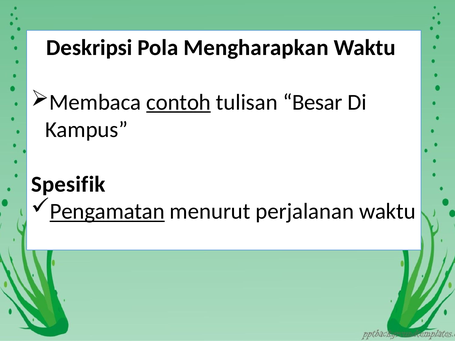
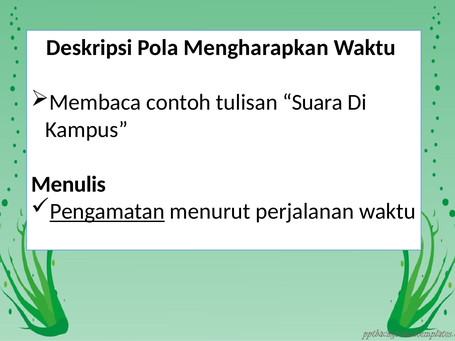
contoh underline: present -> none (179, 102)
Besar: Besar -> Suara (313, 102)
Spesifik: Spesifik -> Menulis (68, 184)
